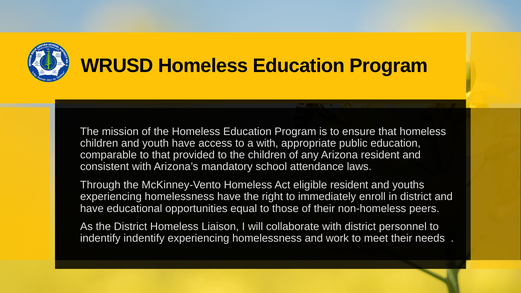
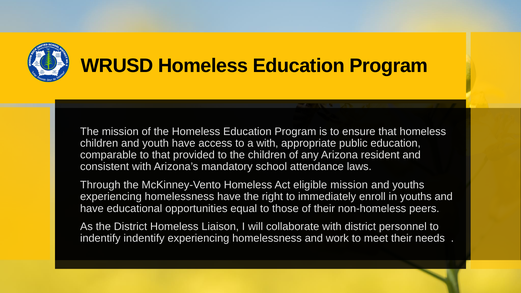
eligible resident: resident -> mission (349, 185)
in district: district -> youths (416, 197)
